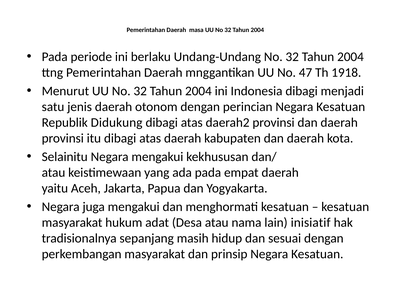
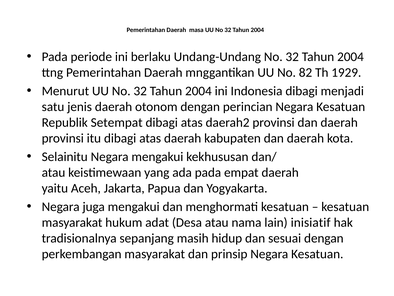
47: 47 -> 82 (306, 72)
1918: 1918 -> 1929 (346, 72)
Didukung: Didukung -> Setempat (117, 122)
